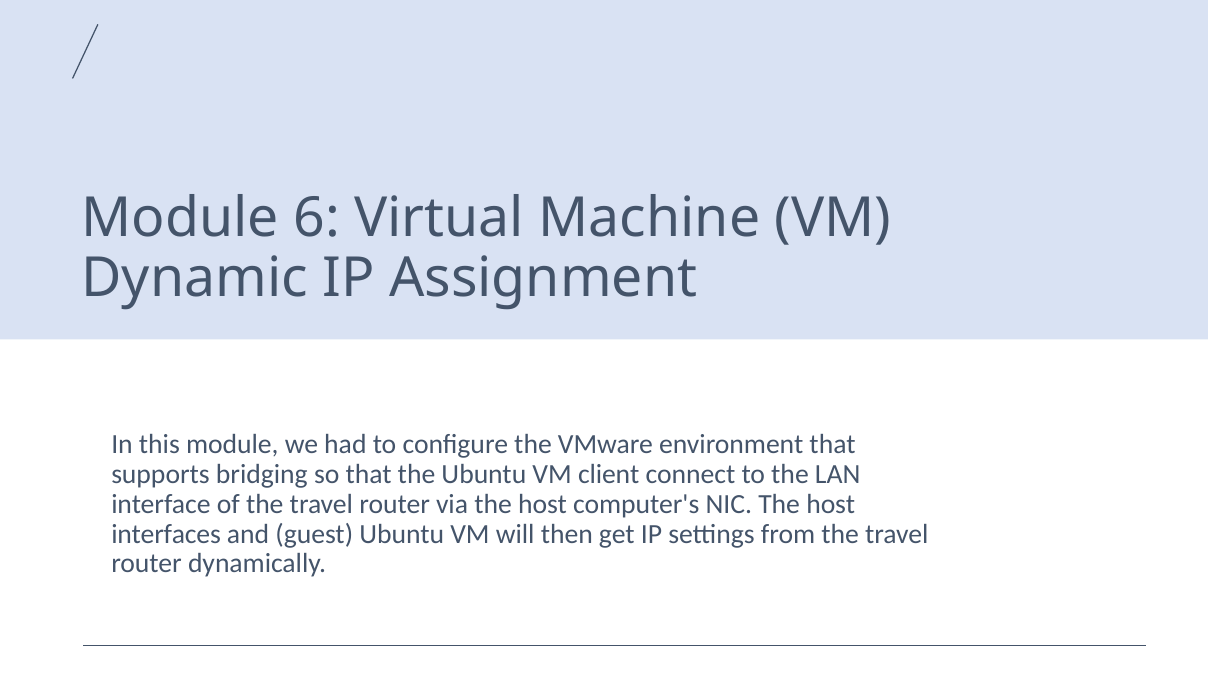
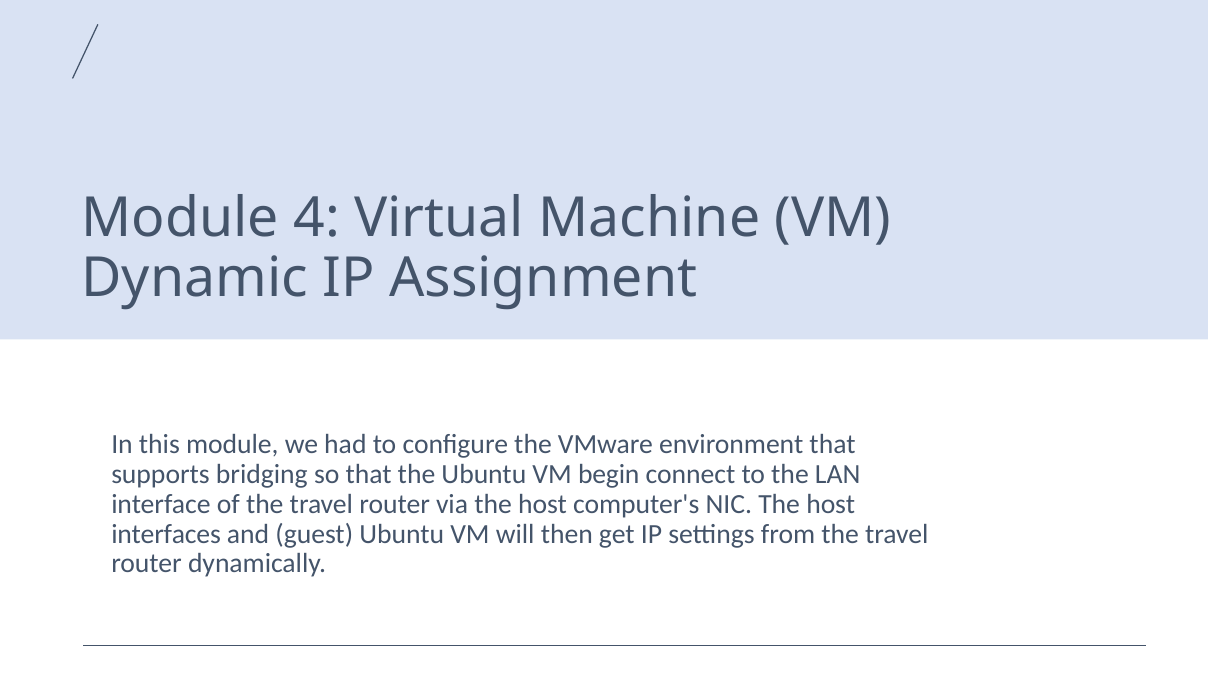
6: 6 -> 4 (317, 219)
client: client -> begin (609, 475)
